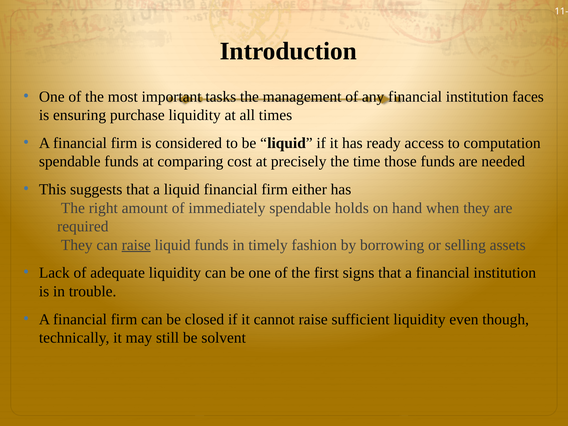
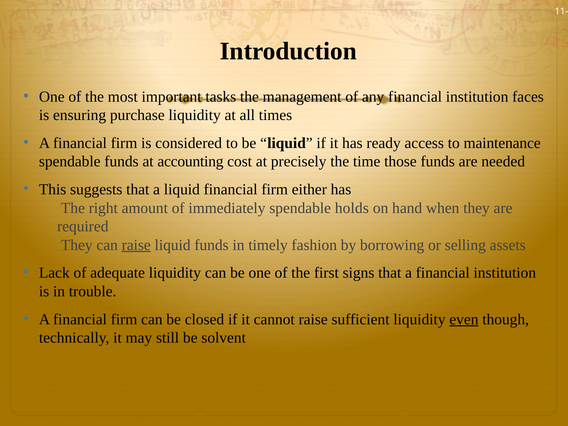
computation: computation -> maintenance (502, 143)
comparing: comparing -> accounting (190, 162)
even underline: none -> present (464, 319)
